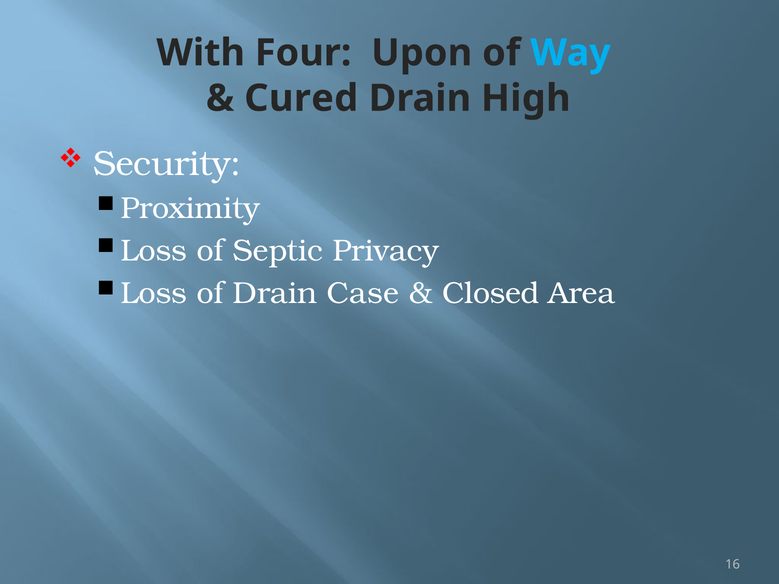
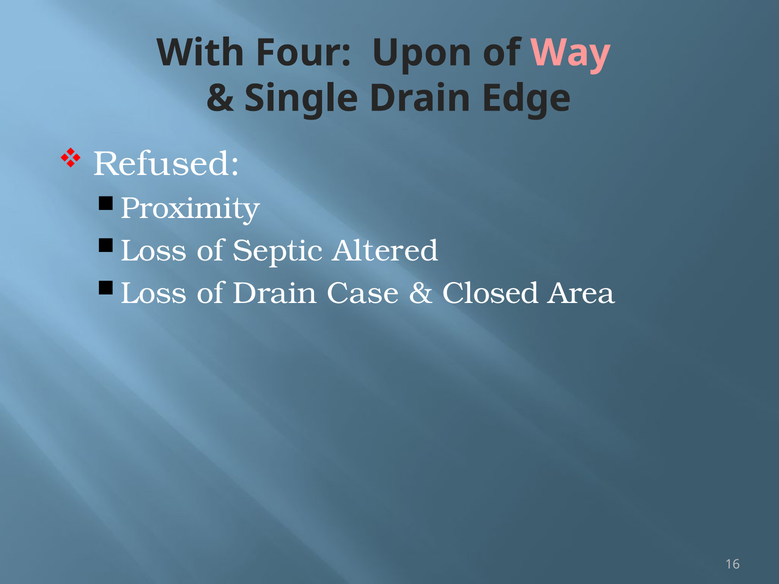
Way colour: light blue -> pink (571, 53)
Cured: Cured -> Single (301, 98)
High: High -> Edge (526, 98)
Security: Security -> Refused (167, 164)
Privacy: Privacy -> Altered (386, 251)
